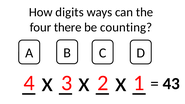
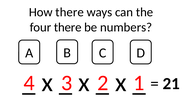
How digits: digits -> there (70, 12)
counting: counting -> numbers (126, 27)
43: 43 -> 21 (171, 84)
